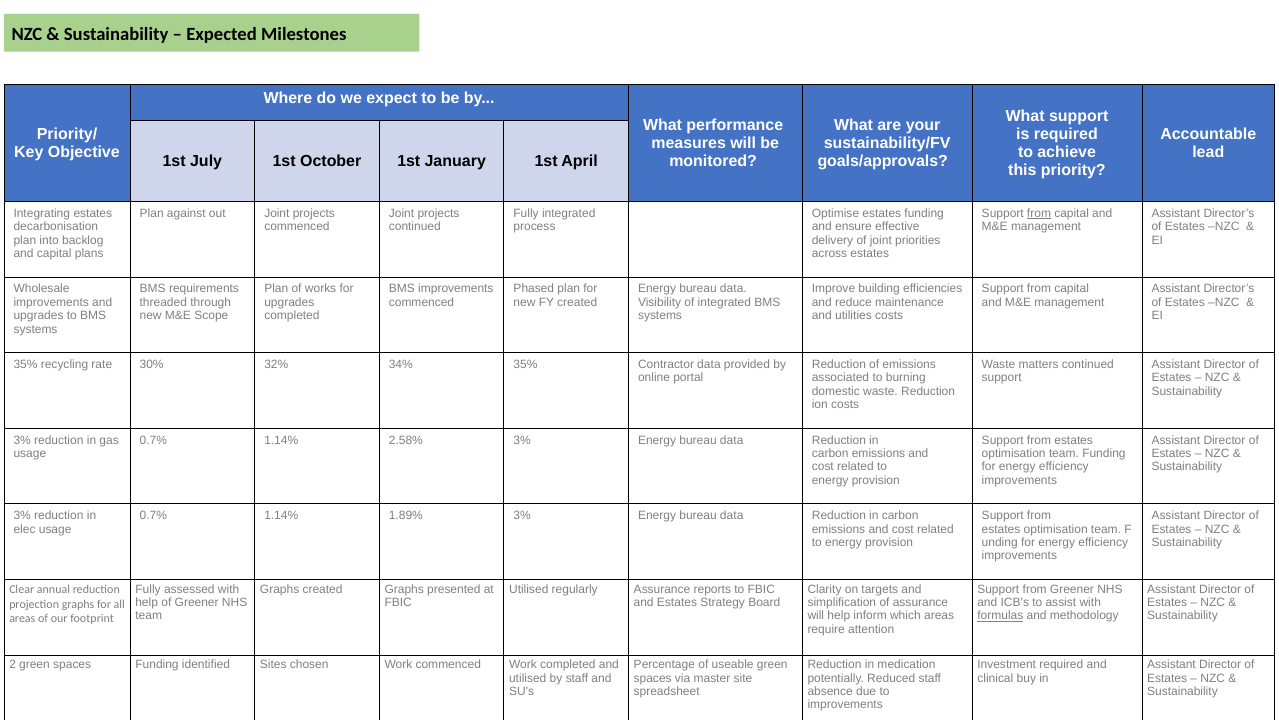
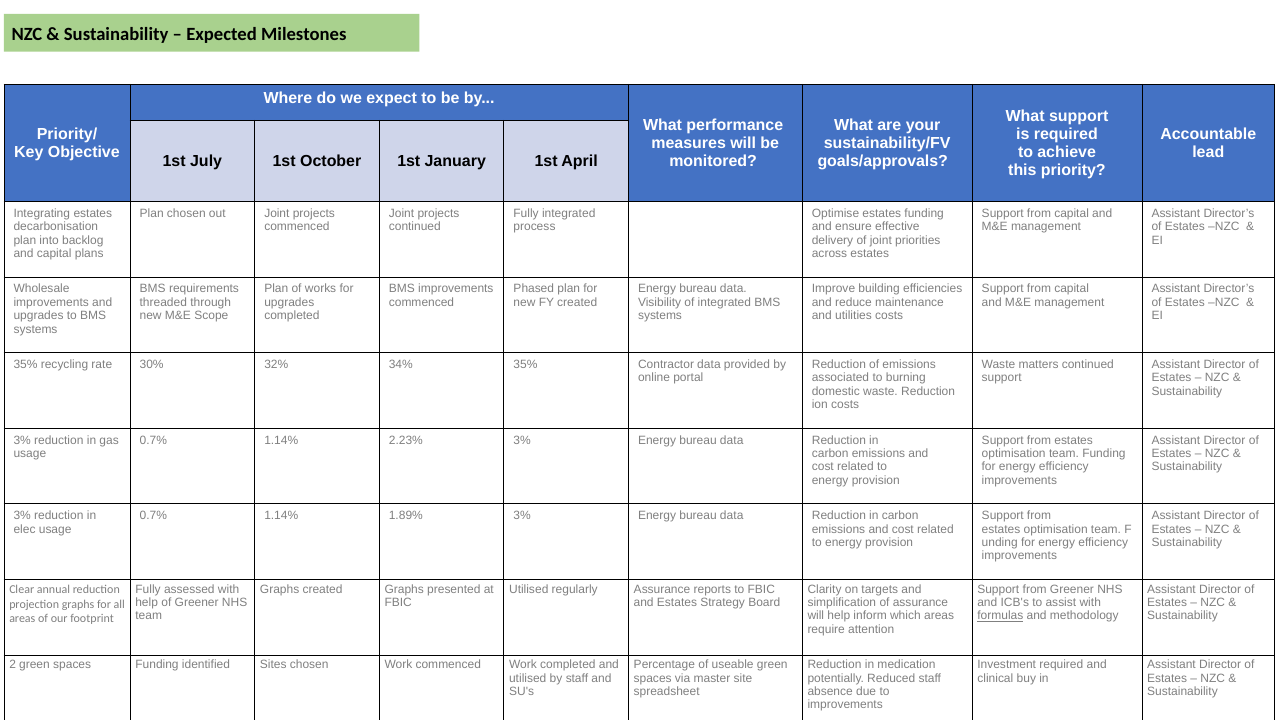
Plan against: against -> chosen (186, 213)
from underline: present -> none (1039, 213)
2.58%: 2.58% -> 2.23% (406, 440)
